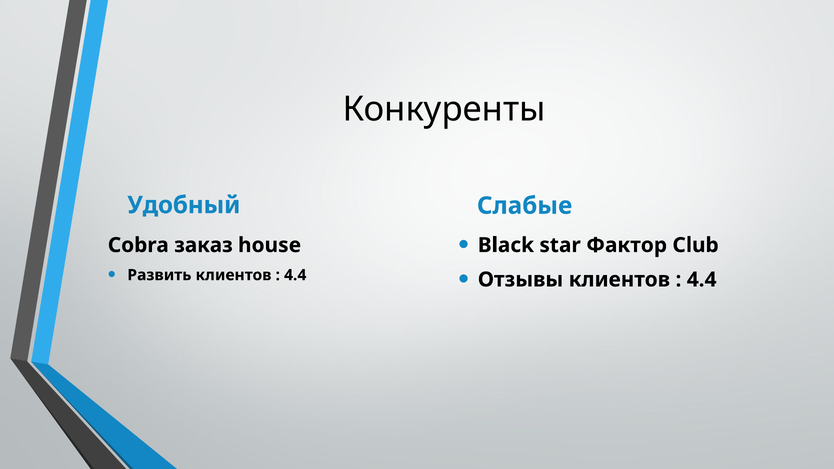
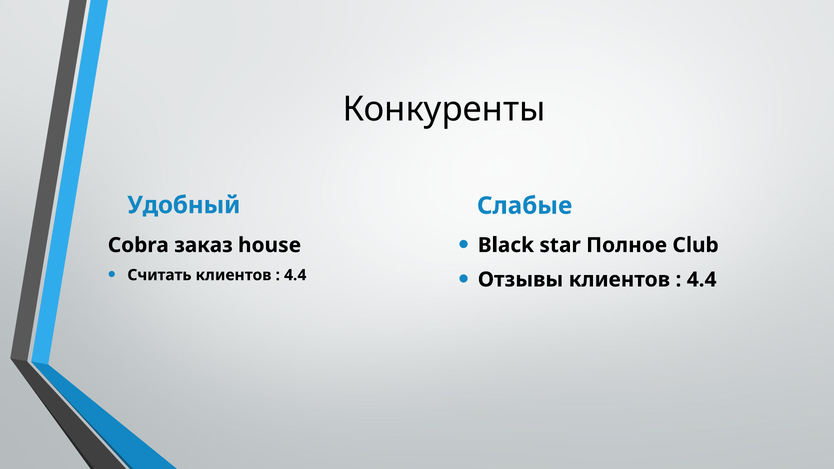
Фактор: Фактор -> Полное (627, 245)
Развить: Развить -> Считать (159, 275)
